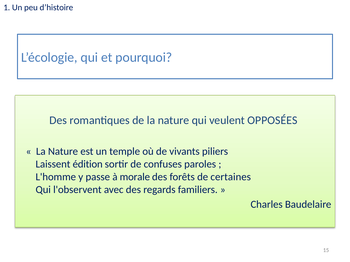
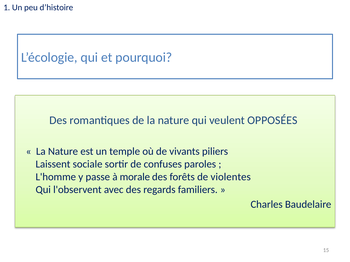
édition: édition -> sociale (88, 164)
certaines: certaines -> violentes (231, 177)
